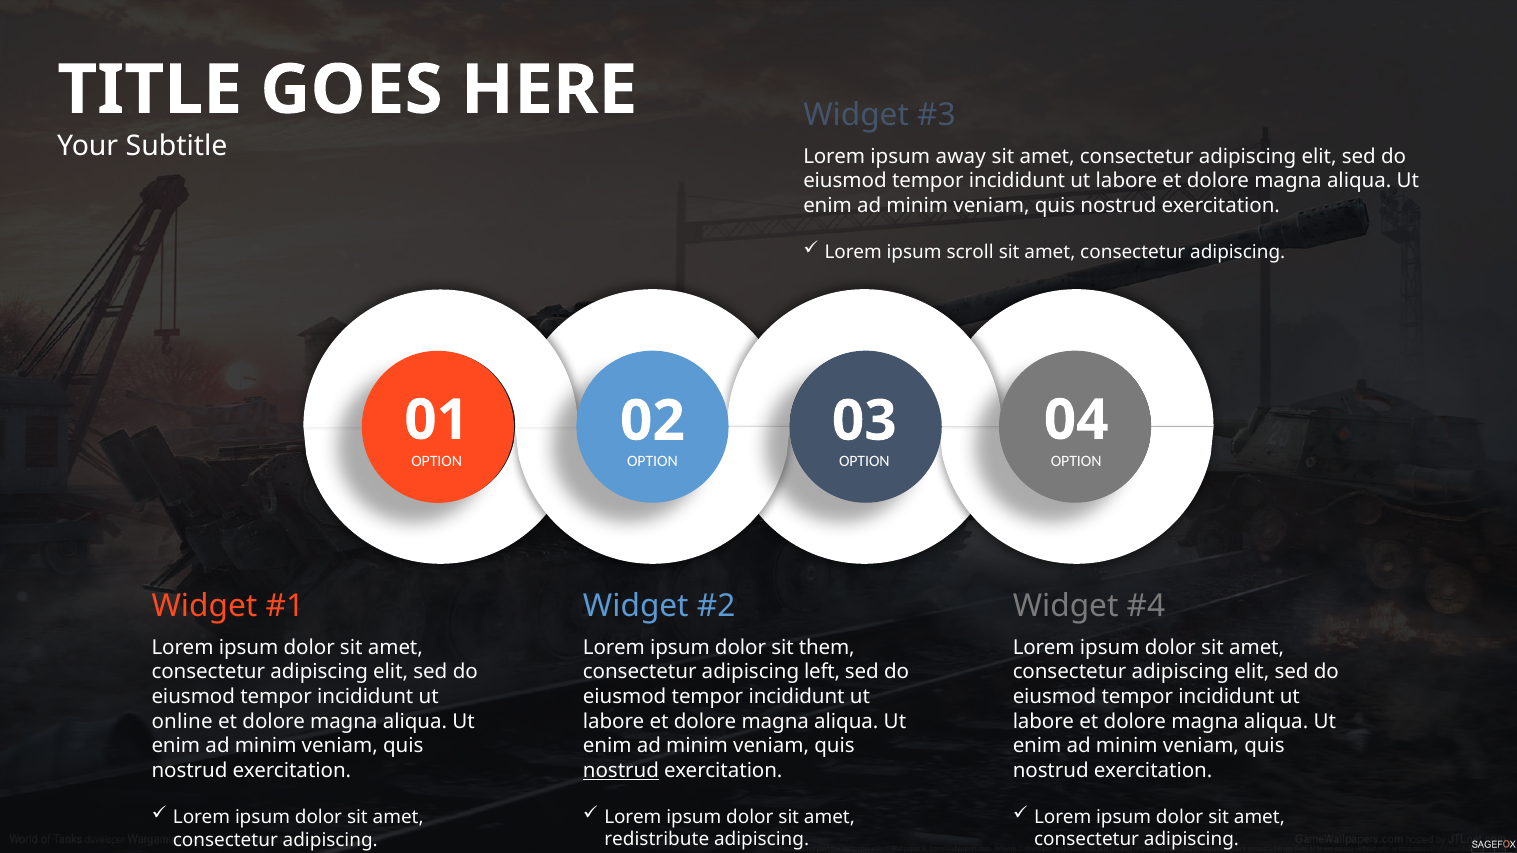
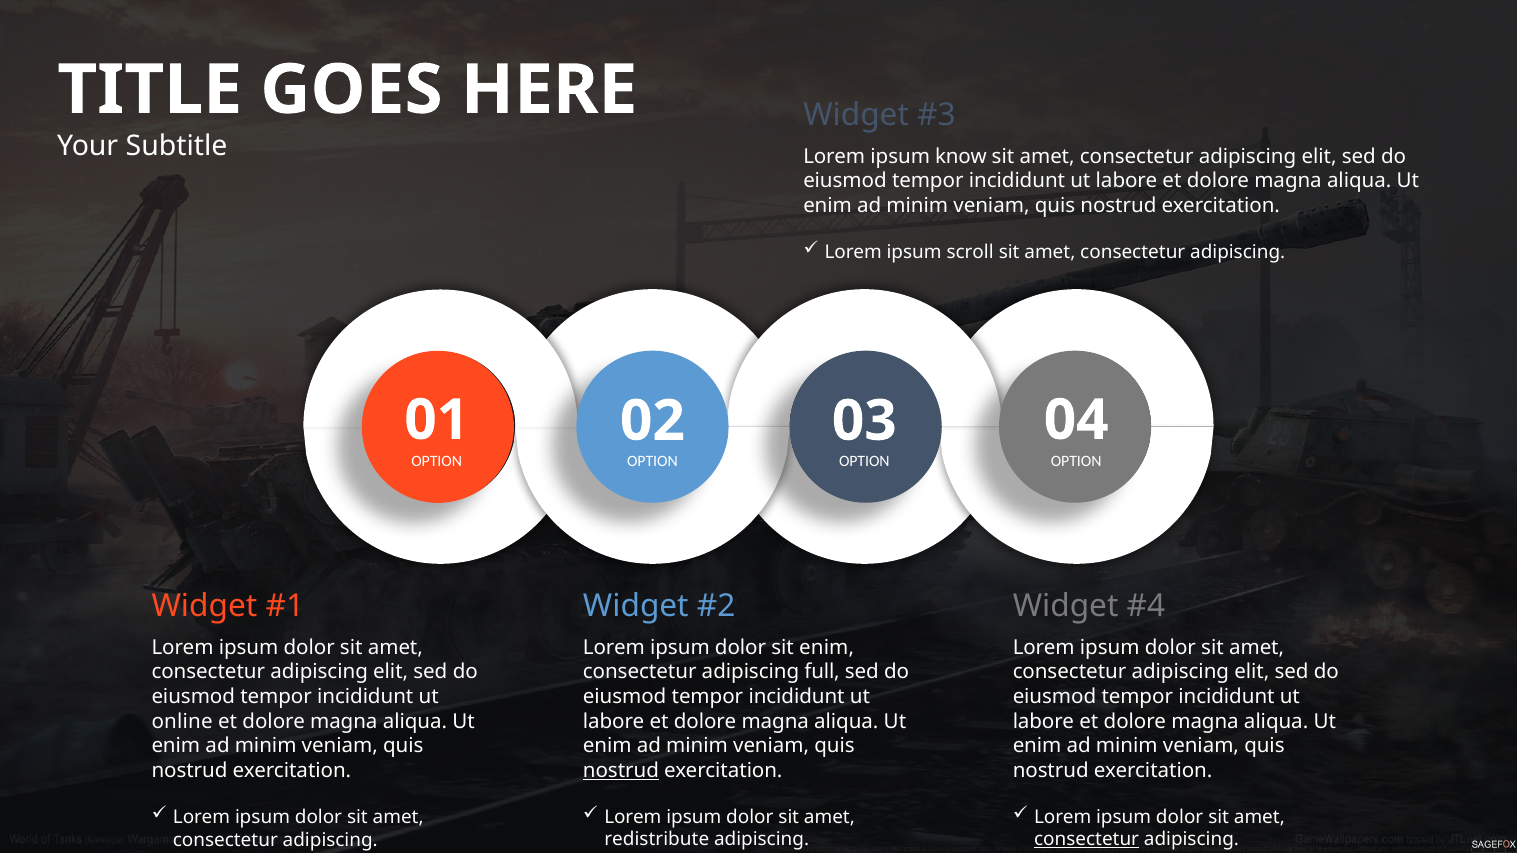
away: away -> know (961, 156)
sit them: them -> enim (827, 647)
left: left -> full (822, 672)
consectetur underline: none -> present (1087, 840)
